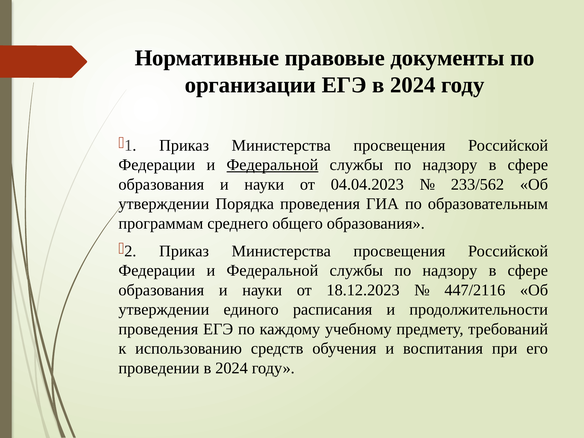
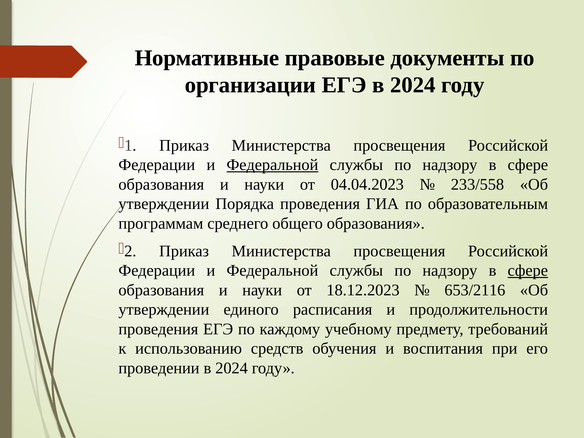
233/562: 233/562 -> 233/558 (477, 184)
сфере underline: none -> present (528, 271)
447/2116: 447/2116 -> 653/2116 (475, 290)
